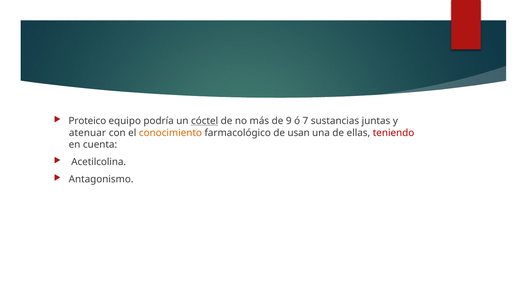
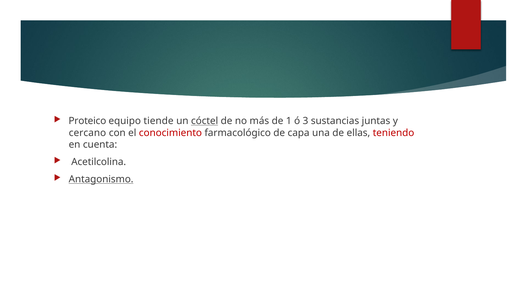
podría: podría -> tiende (159, 121)
9: 9 -> 1 (289, 121)
7: 7 -> 3 (305, 121)
atenuar: atenuar -> cercano (87, 133)
conocimiento colour: orange -> red (170, 133)
usan: usan -> capa (299, 133)
Antagonismo underline: none -> present (101, 180)
